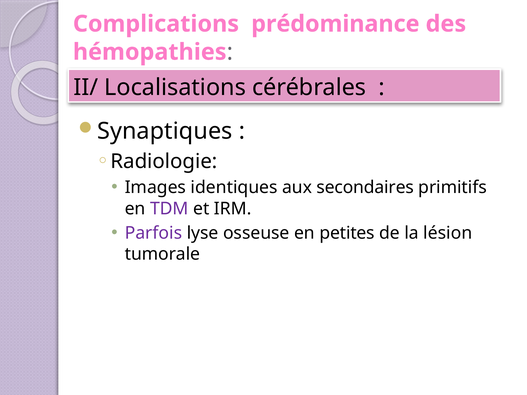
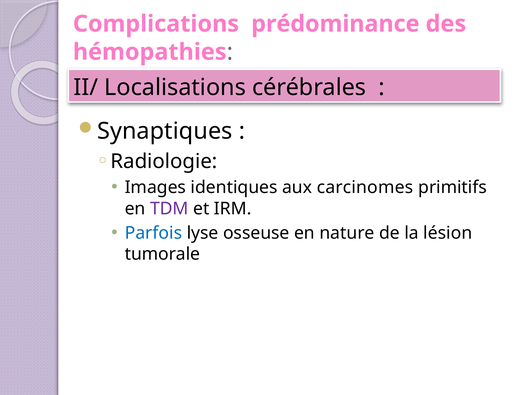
secondaires: secondaires -> carcinomes (365, 188)
Parfois colour: purple -> blue (153, 233)
petites: petites -> nature (347, 233)
